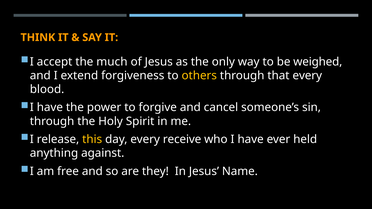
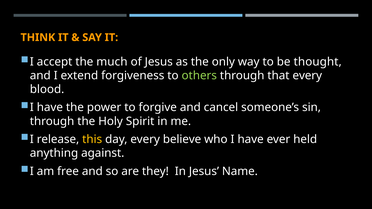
weighed: weighed -> thought (318, 62)
others colour: yellow -> light green (199, 76)
receive: receive -> believe (182, 139)
